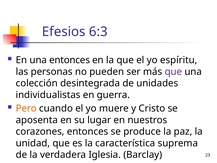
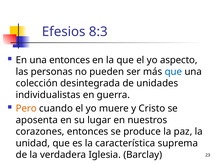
6:3: 6:3 -> 8:3 (98, 32)
espíritu: espíritu -> aspecto (179, 60)
que colour: purple -> blue (173, 72)
